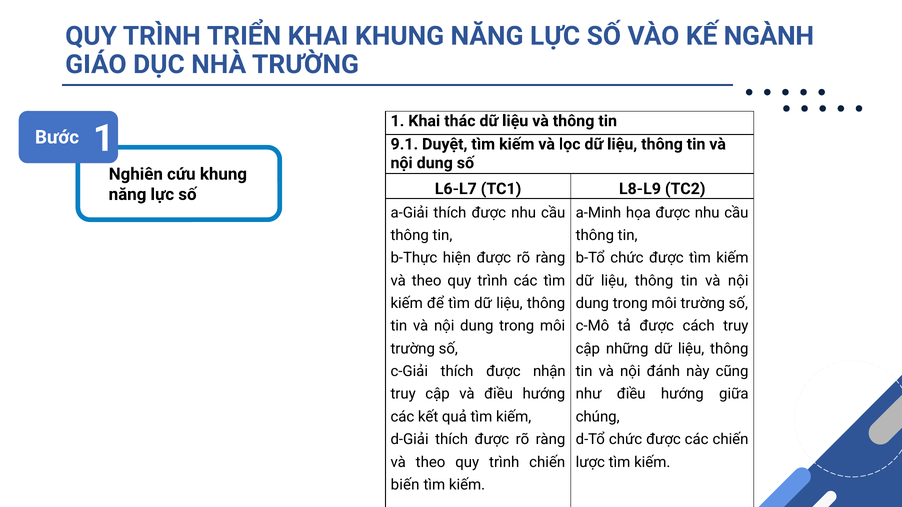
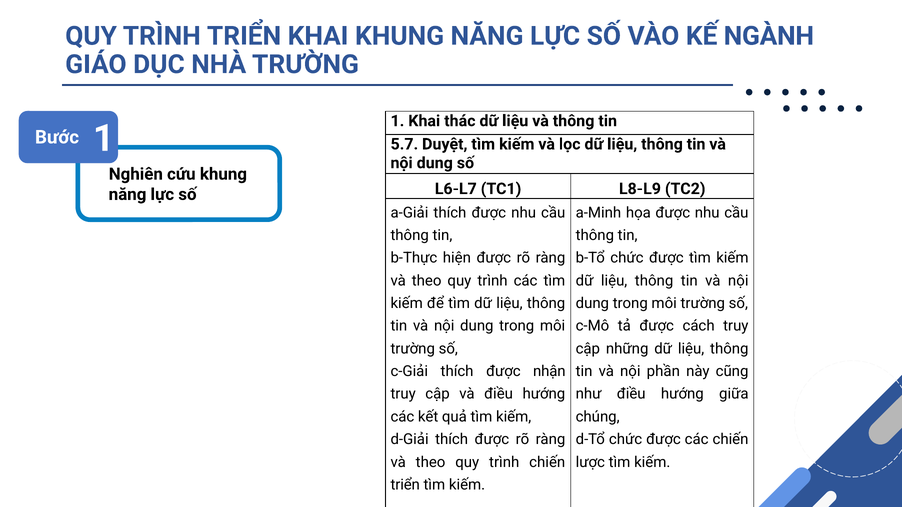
9.1: 9.1 -> 5.7 (404, 144)
đánh: đánh -> phần (663, 372)
biến: biến -> triển (405, 485)
